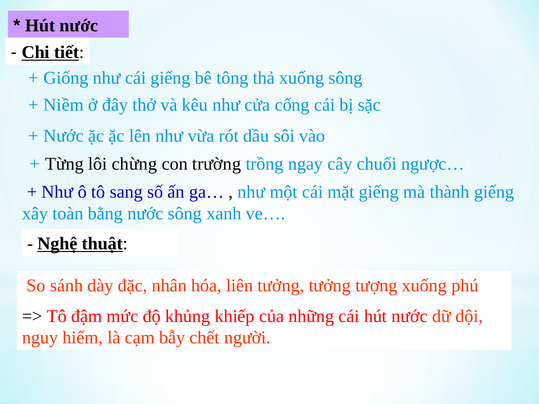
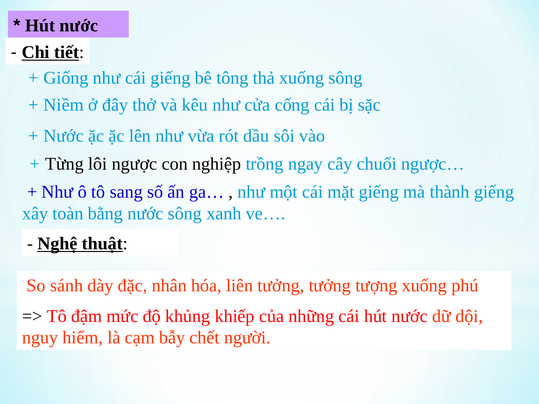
chừng: chừng -> ngược (134, 164)
trường: trường -> nghiệp (217, 164)
